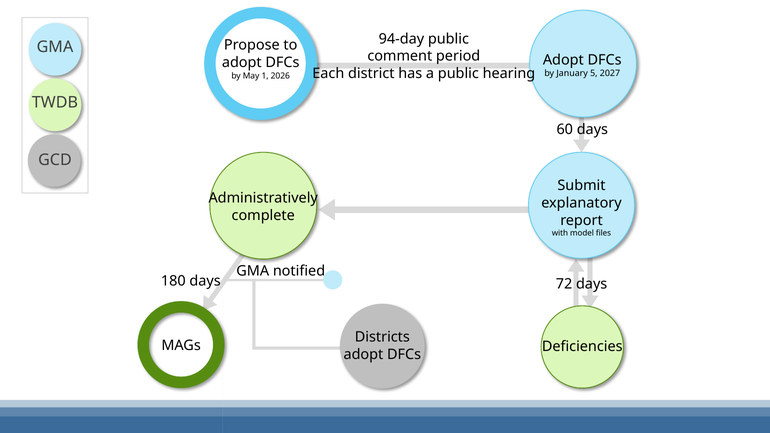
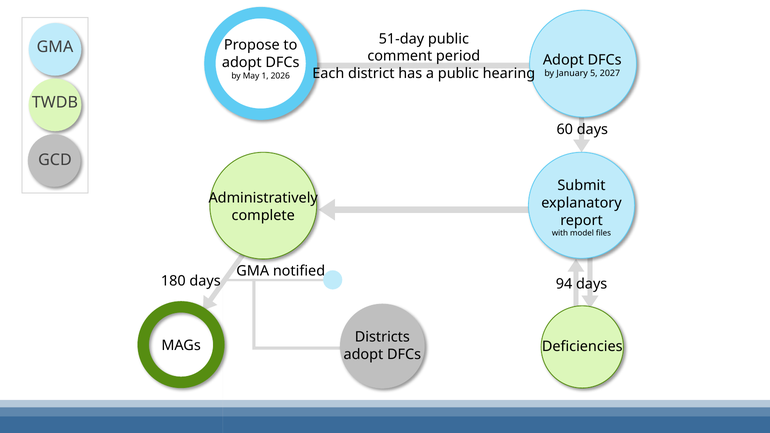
94-day: 94-day -> 51-day (401, 39)
72: 72 -> 94 (564, 284)
